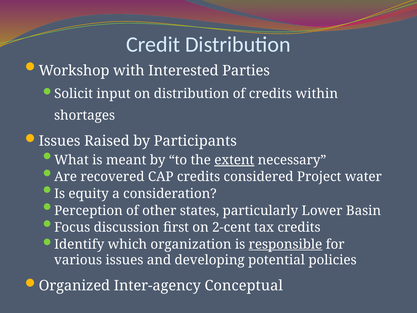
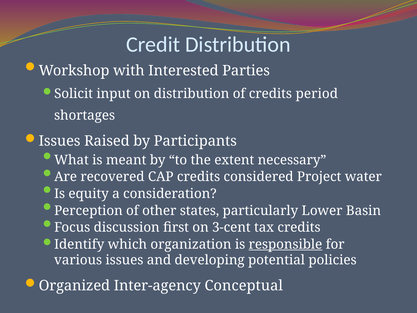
within: within -> period (317, 94)
extent underline: present -> none (234, 160)
2-cent: 2-cent -> 3-cent (231, 227)
